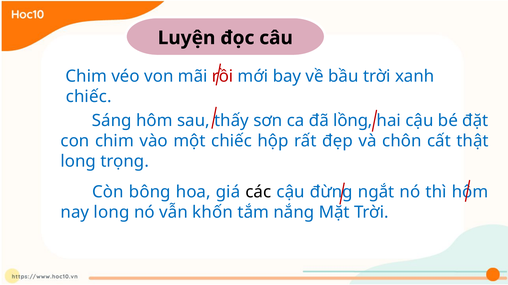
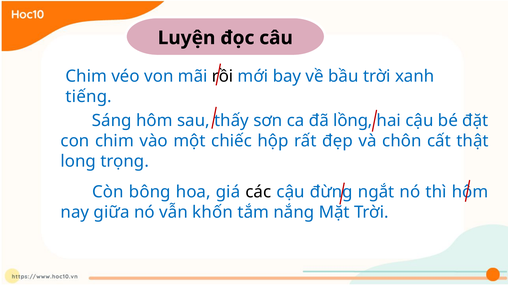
rồi colour: red -> black (223, 76)
chiếc: chiếc -> tiếng (89, 97)
nay long: long -> giữa (112, 213)
